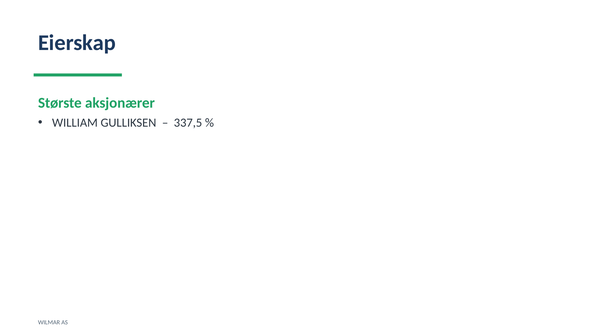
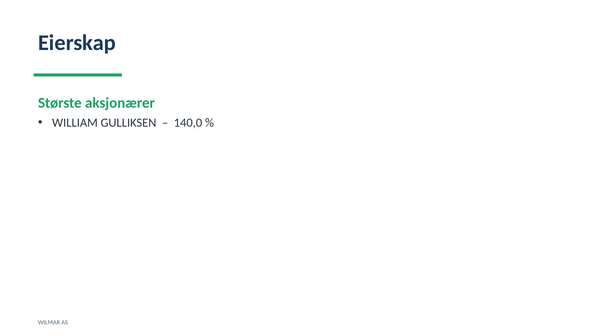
337,5: 337,5 -> 140,0 (188, 123)
